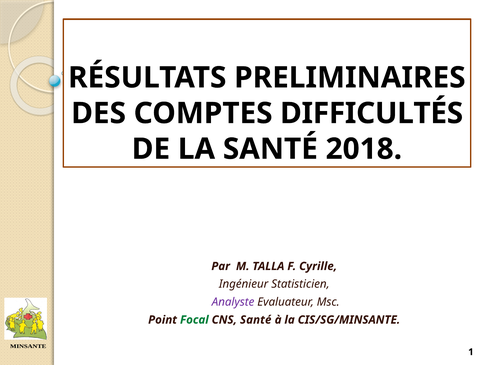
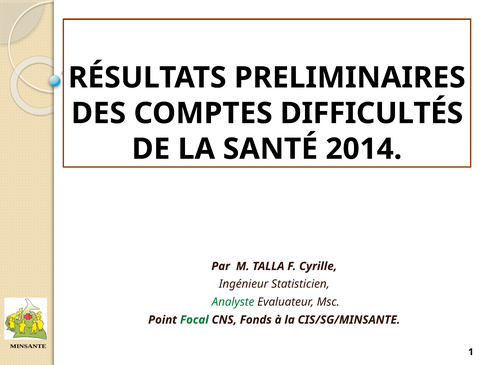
2018: 2018 -> 2014 (364, 149)
Analyste colour: purple -> green (233, 302)
CNS Santé: Santé -> Fonds (256, 320)
